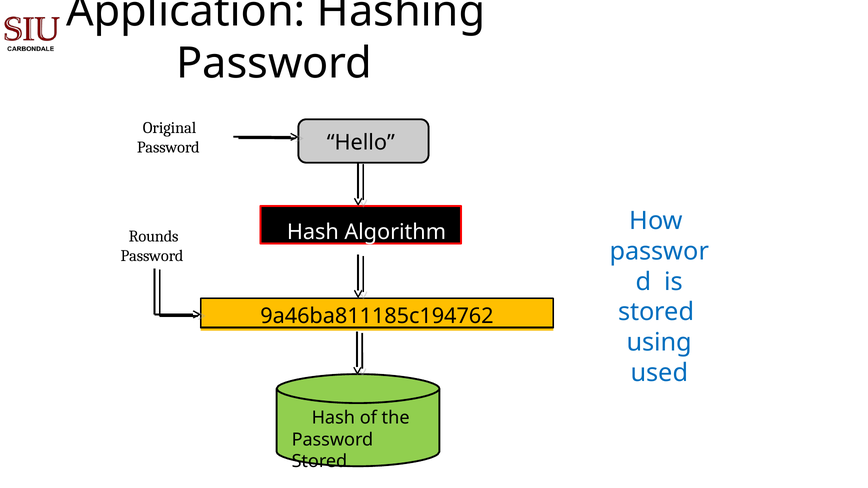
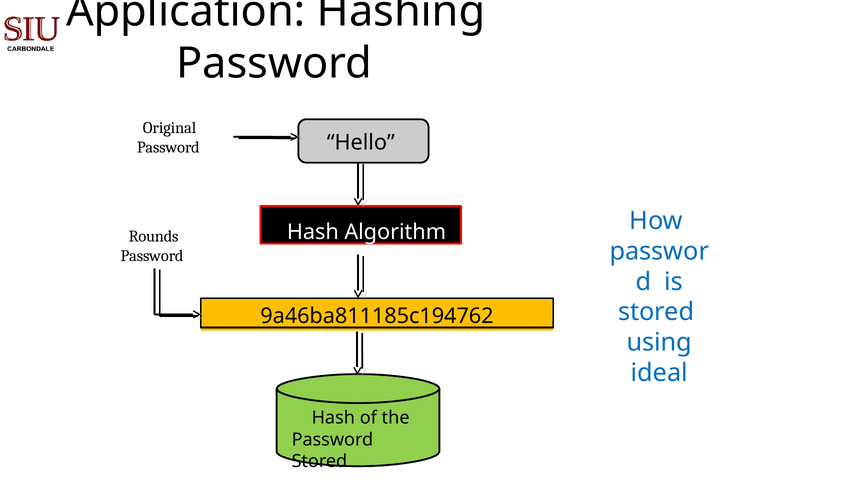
used: used -> ideal (659, 373)
